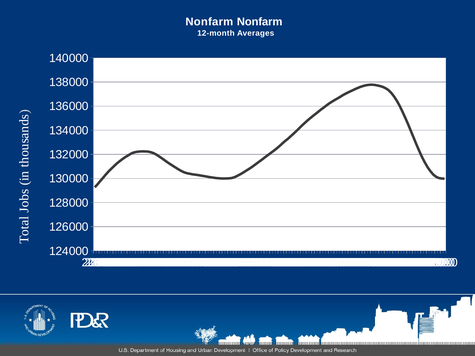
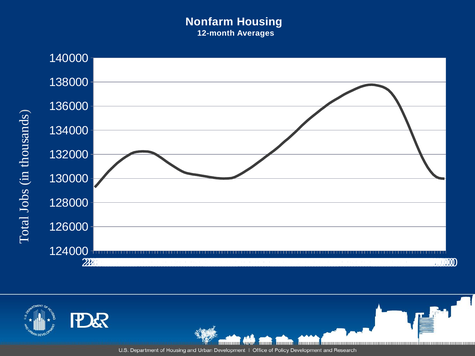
Nonfarm Nonfarm: Nonfarm -> Housing (260, 22)
